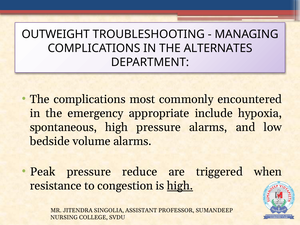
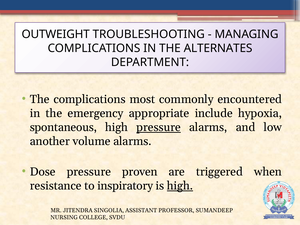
pressure underline: none -> present (159, 127)
bedside: bedside -> another (50, 141)
Peak: Peak -> Dose (43, 172)
reduce: reduce -> proven (140, 172)
congestion: congestion -> inspiratory (125, 186)
